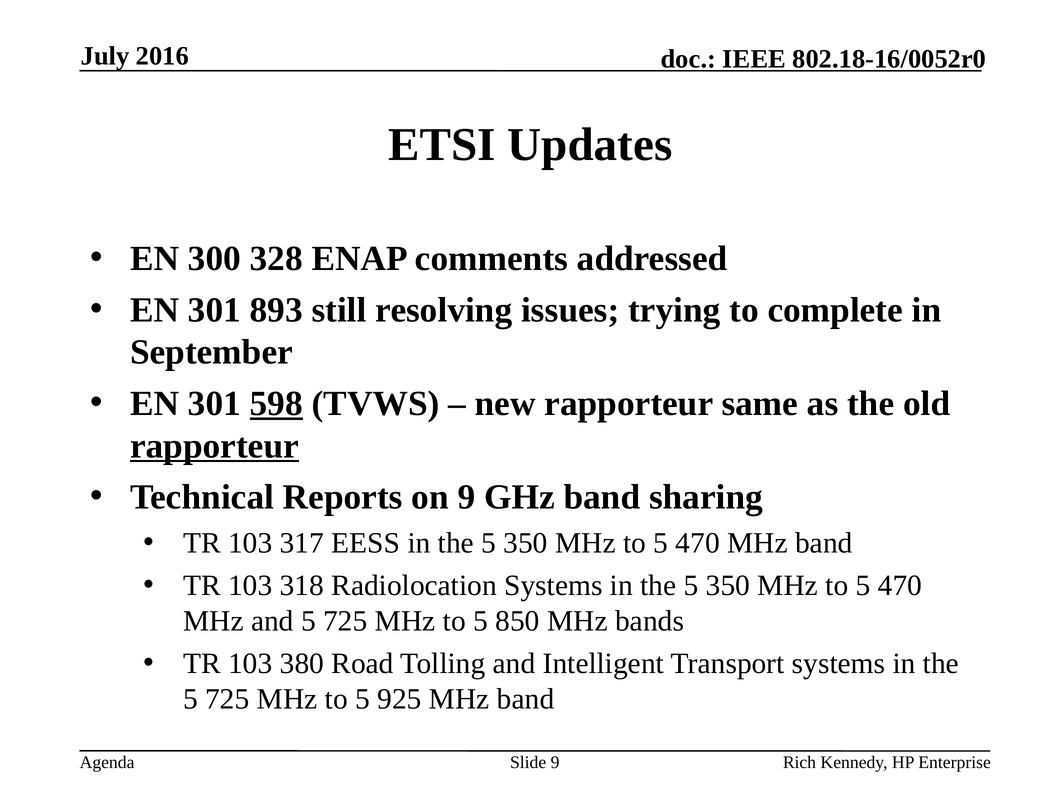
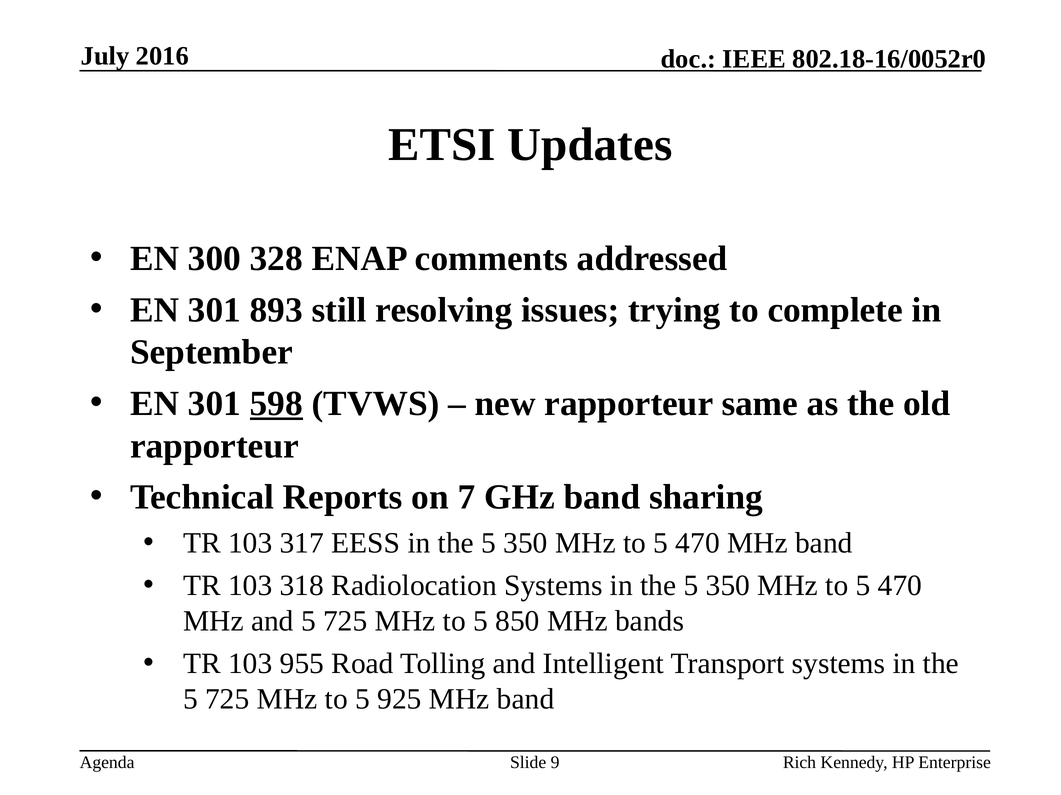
rapporteur underline: present -> none (214, 446)
on 9: 9 -> 7 (466, 498)
380: 380 -> 955 (302, 664)
